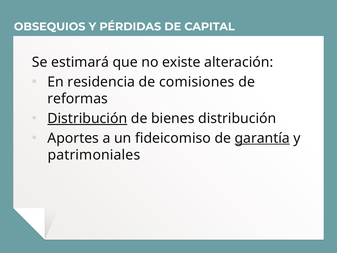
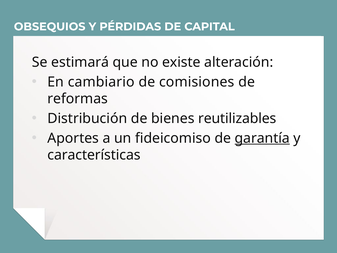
residencia: residencia -> cambiario (101, 82)
Distribución underline: present -> none (87, 118)
bienes distribución: distribución -> reutilizables (237, 118)
patrimoniales: patrimoniales -> características (94, 155)
